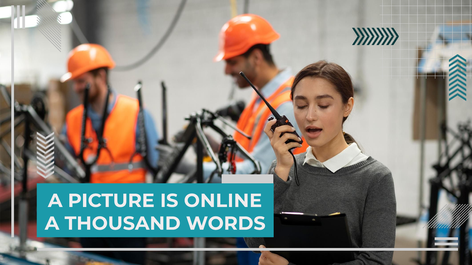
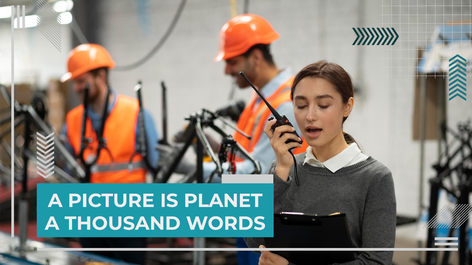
ONLINE: ONLINE -> PLANET (223, 201)
